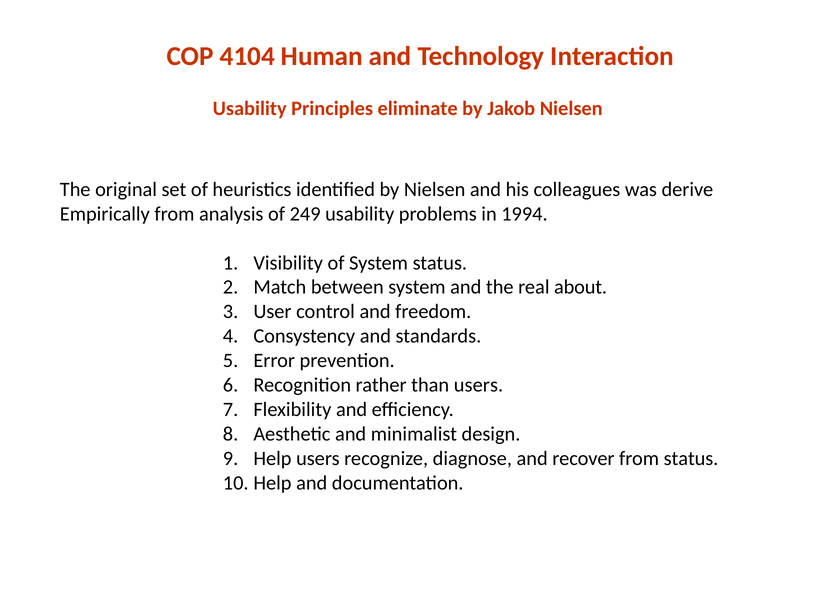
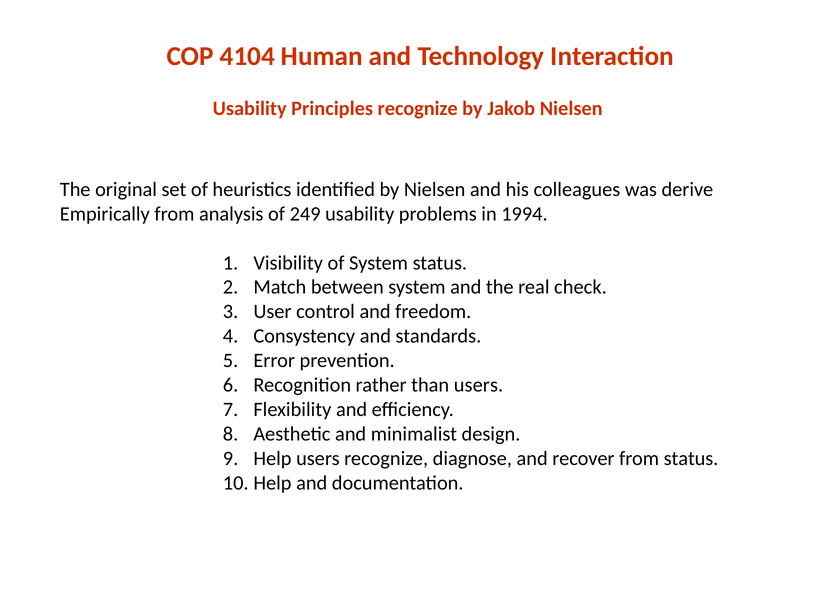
Principles eliminate: eliminate -> recognize (418, 109)
about: about -> check (580, 287)
